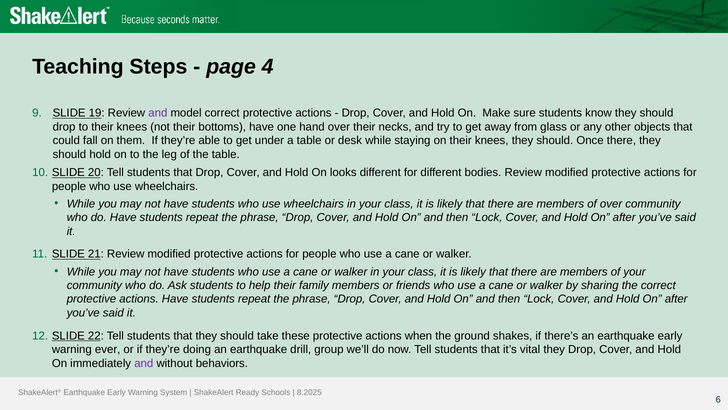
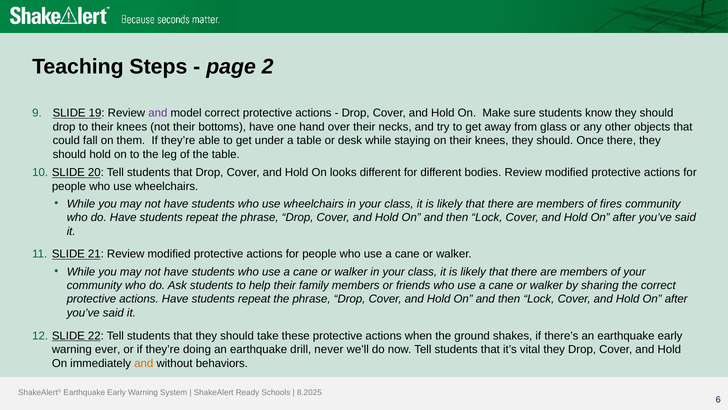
4: 4 -> 2 (268, 67)
of over: over -> fires (611, 204)
group: group -> never (329, 349)
and colour: purple -> orange (144, 363)
